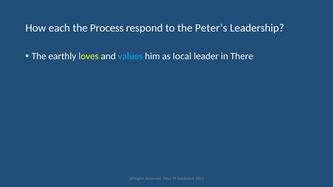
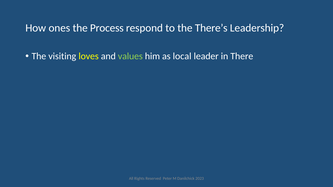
each: each -> ones (59, 28)
Peter’s: Peter’s -> There’s (211, 28)
earthly: earthly -> visiting (62, 56)
values colour: light blue -> light green (130, 56)
